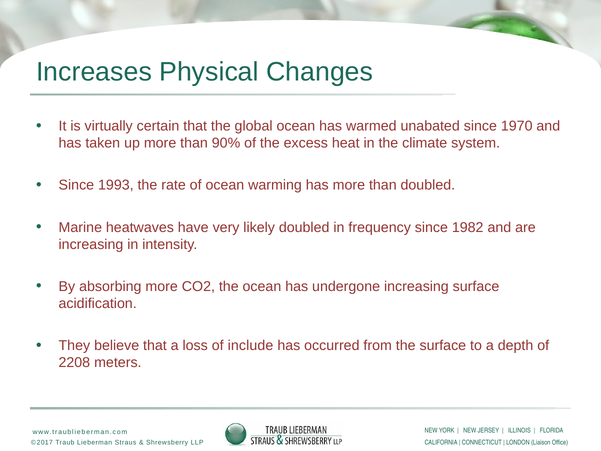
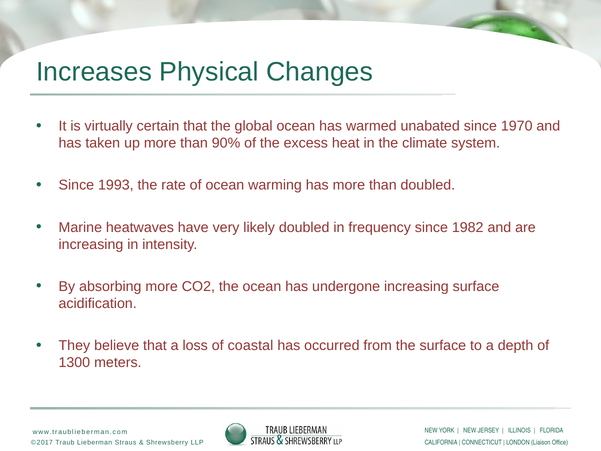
include: include -> coastal (250, 345)
2208: 2208 -> 1300 (74, 362)
